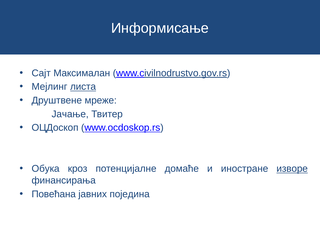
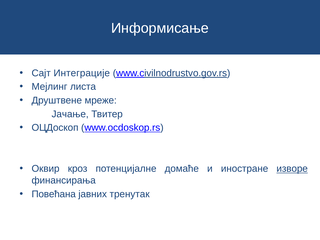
Максималан: Максималан -> Интеграције (82, 73)
листа underline: present -> none (83, 87)
Обука: Обука -> Оквир (46, 169)
пojeдинa: пojeдинa -> тренутак (130, 194)
